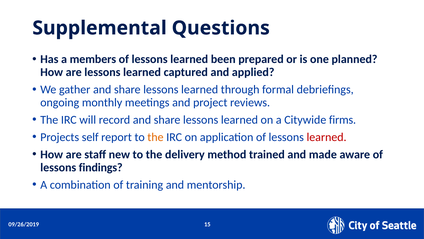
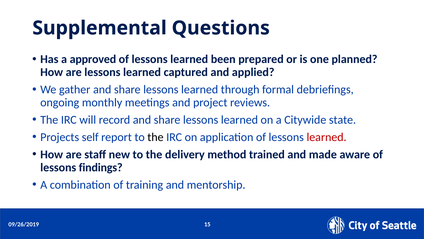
members: members -> approved (93, 59)
firms: firms -> state (342, 120)
the colour: orange -> black (156, 137)
